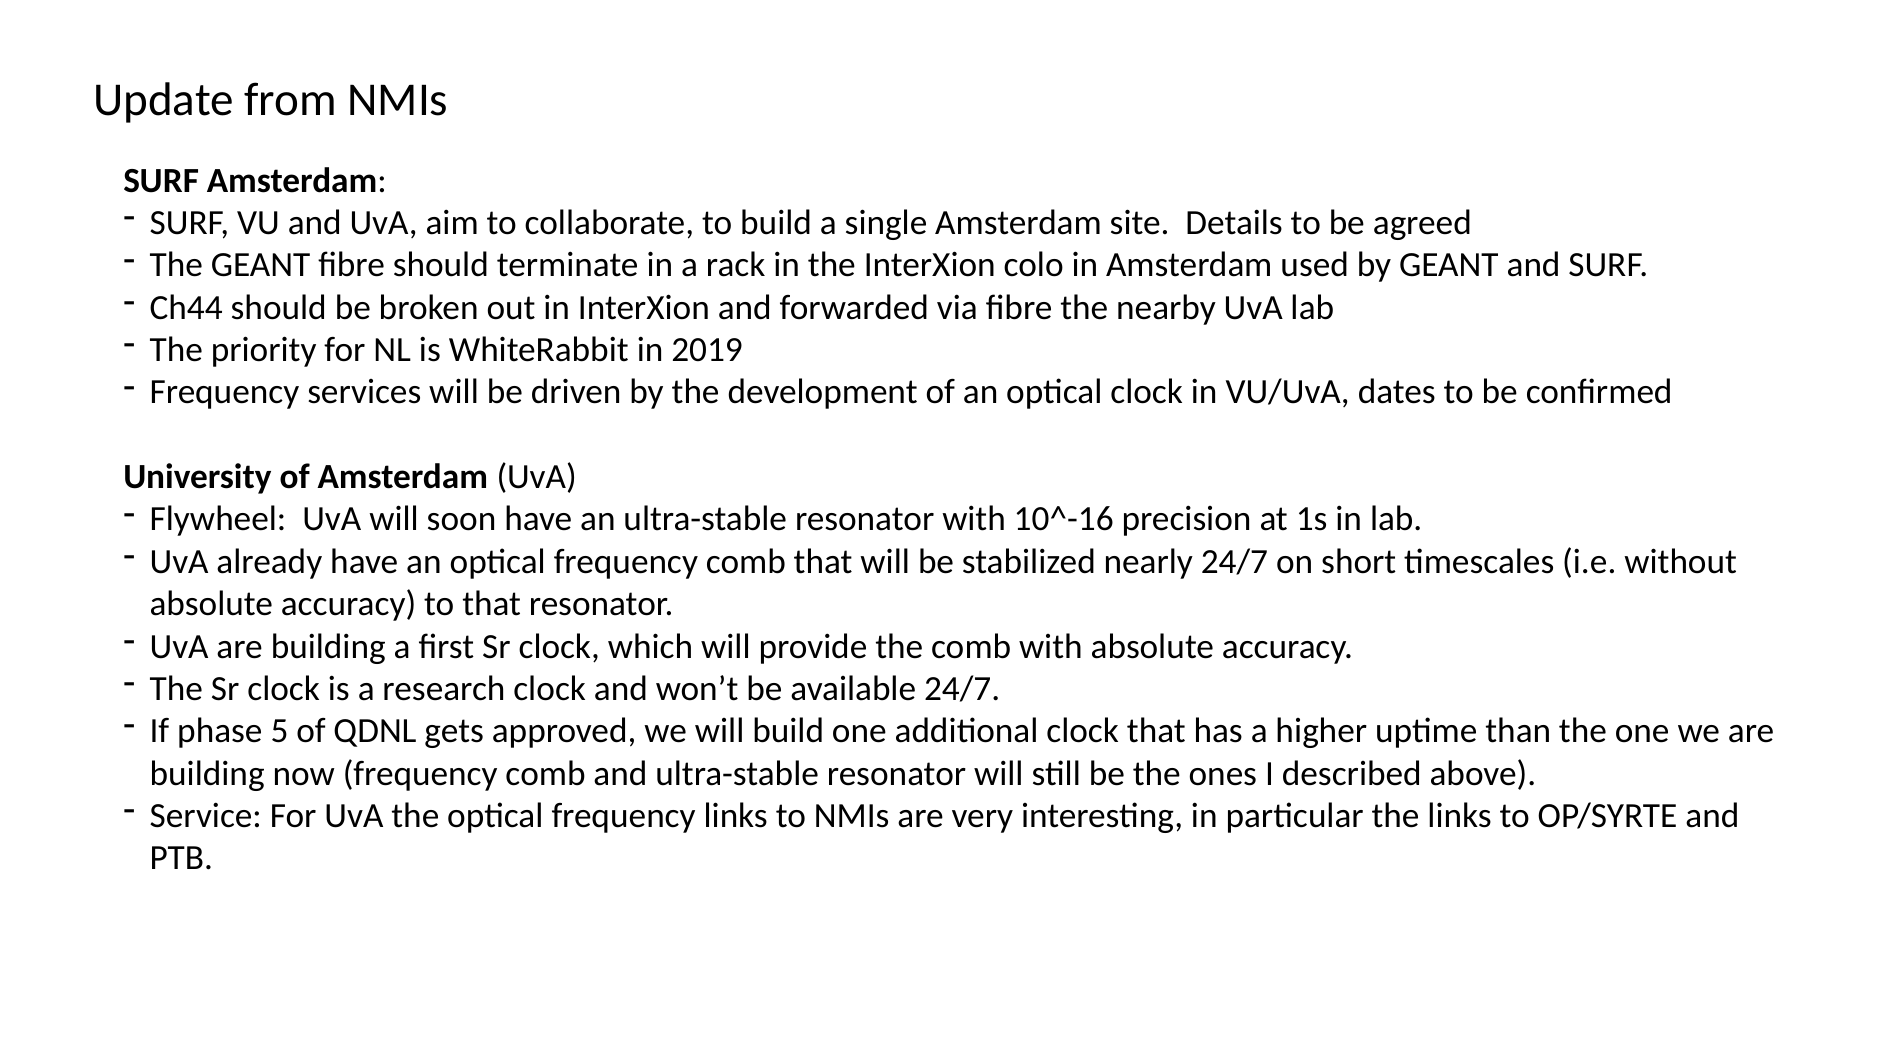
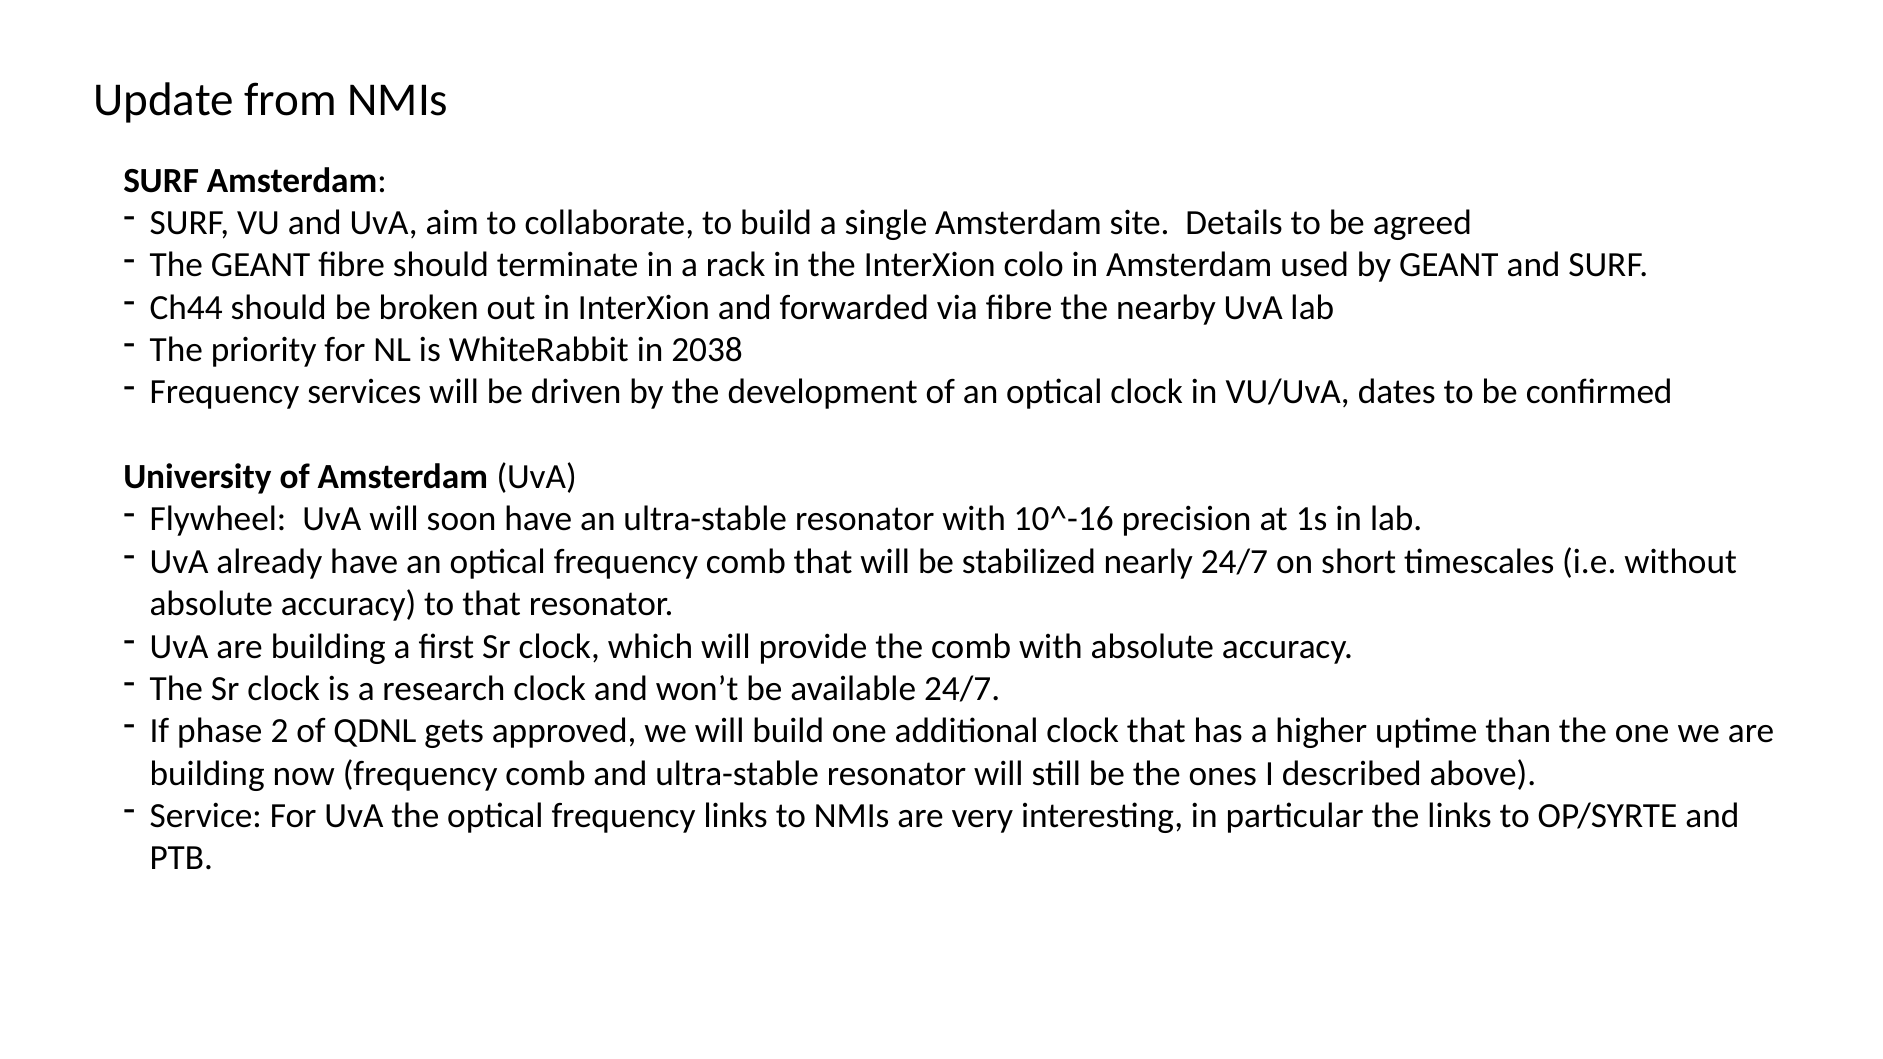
2019: 2019 -> 2038 (707, 350)
5: 5 -> 2 (279, 731)
